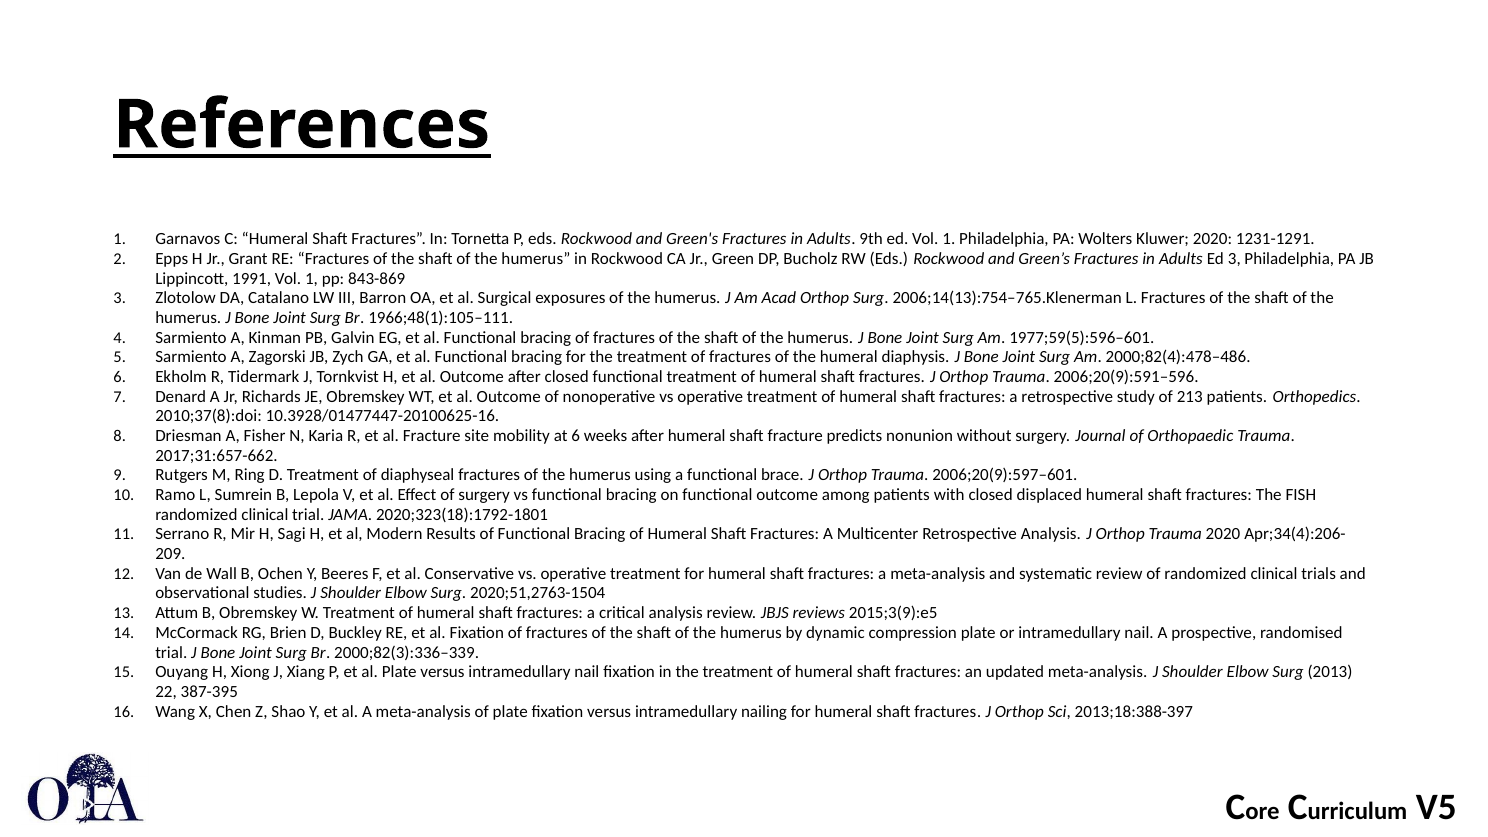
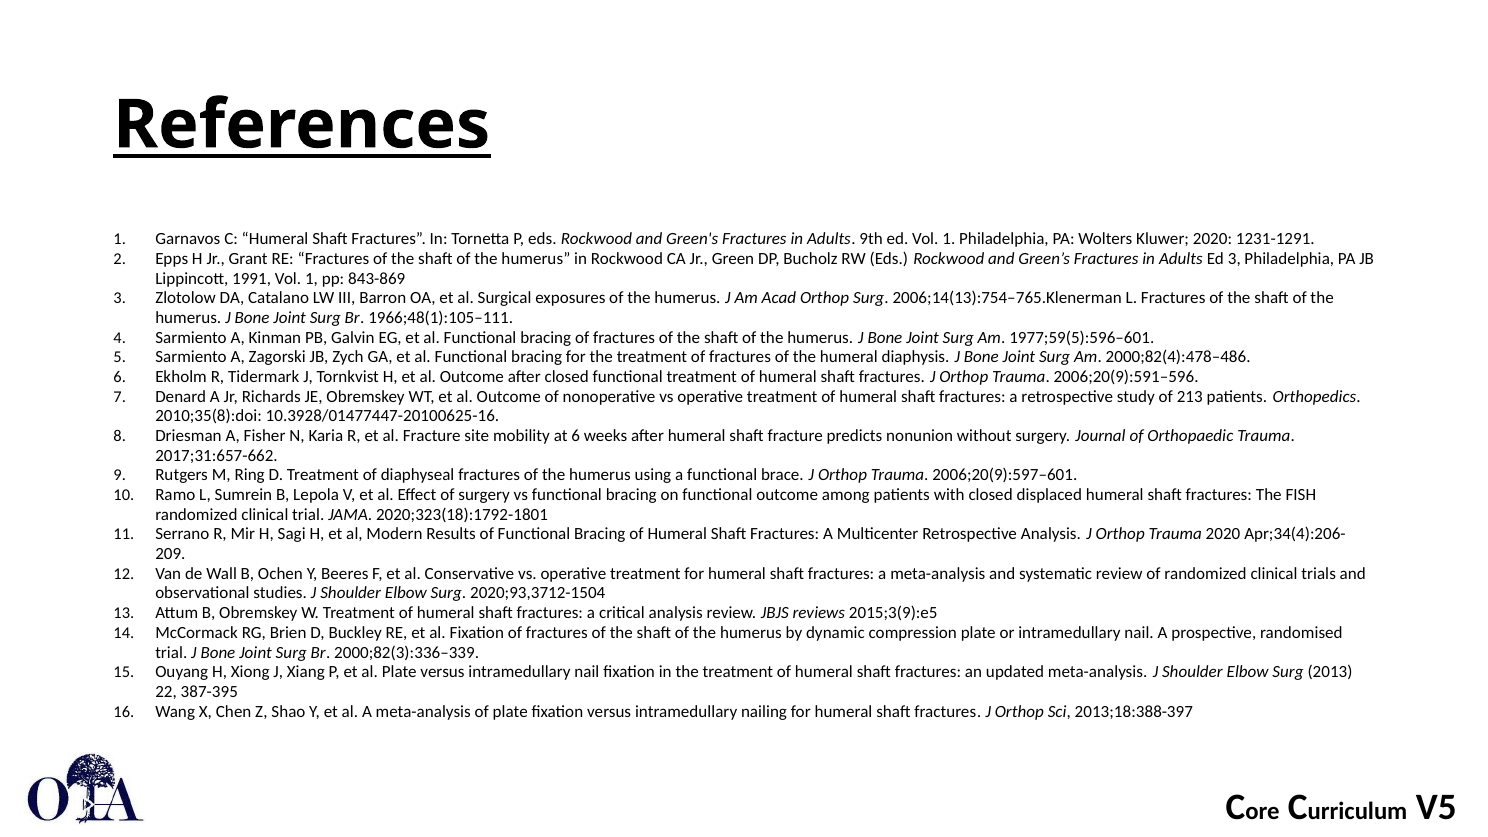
2010;37(8):doi: 2010;37(8):doi -> 2010;35(8):doi (209, 416)
2020;51,2763-1504: 2020;51,2763-1504 -> 2020;93,3712-1504 (538, 593)
